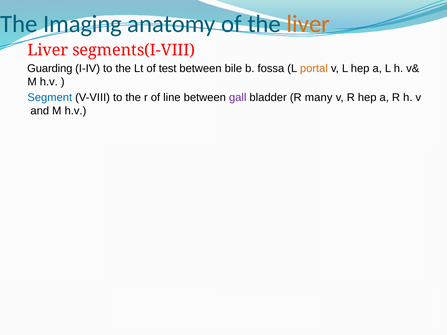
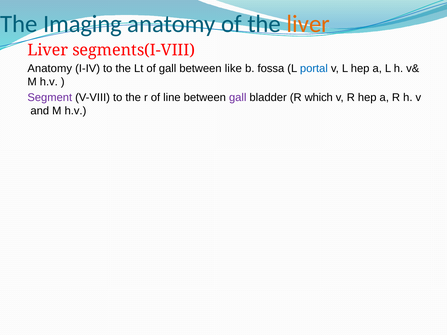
Guarding: Guarding -> Anatomy (50, 69)
of test: test -> gall (168, 69)
bile: bile -> like (233, 69)
portal colour: orange -> blue (314, 69)
Segment colour: blue -> purple (50, 98)
many: many -> which (319, 98)
